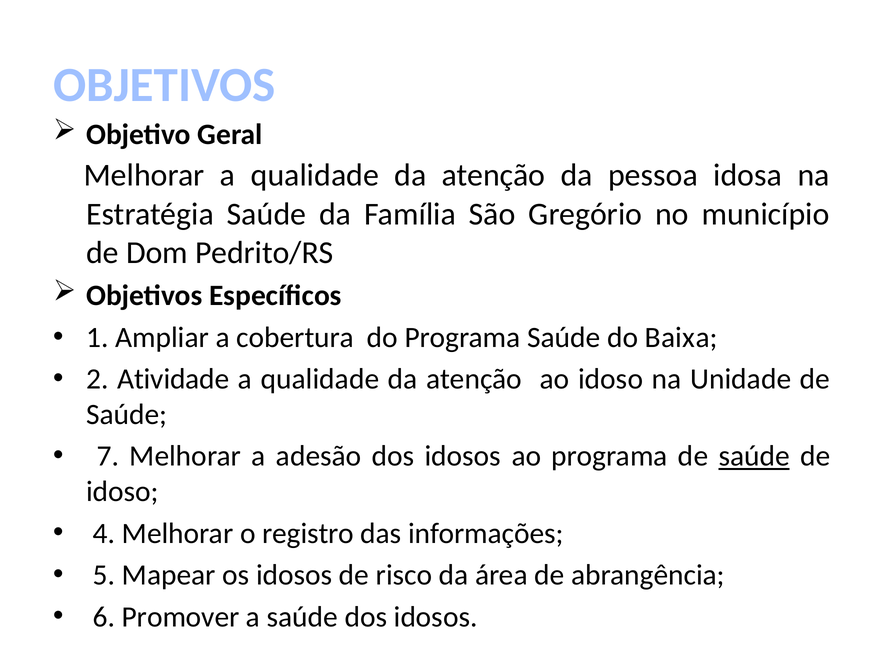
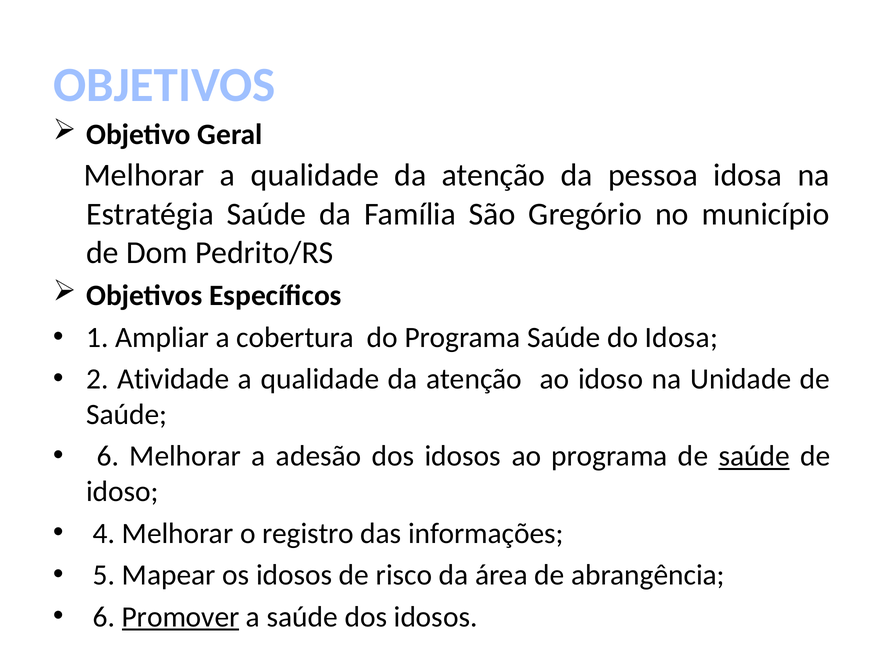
do Baixa: Baixa -> Idosa (681, 337)
7: 7 -> 6 (108, 456)
Promover underline: none -> present (181, 617)
